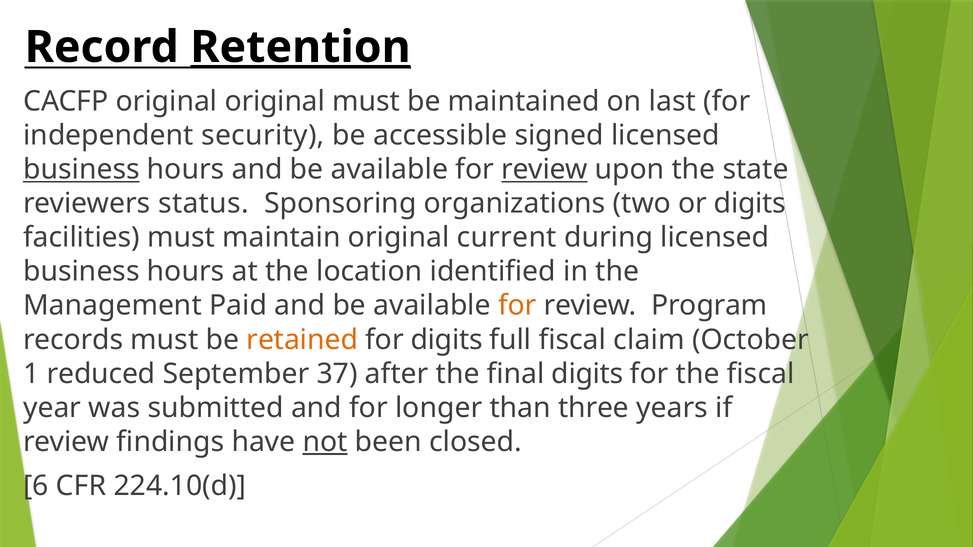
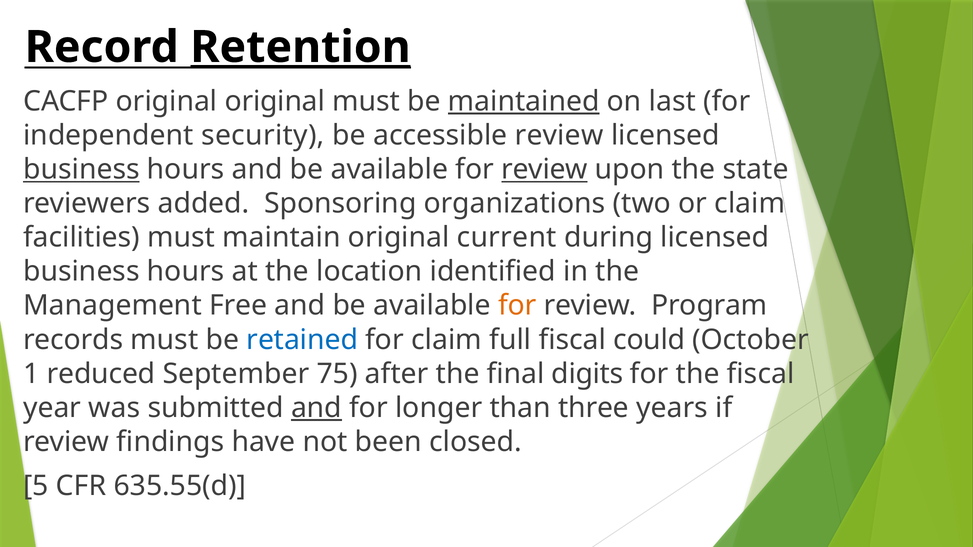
maintained underline: none -> present (524, 101)
accessible signed: signed -> review (559, 135)
status: status -> added (204, 204)
or digits: digits -> claim (750, 204)
Paid: Paid -> Free (238, 306)
retained colour: orange -> blue (302, 340)
for digits: digits -> claim (447, 340)
claim: claim -> could (649, 340)
37: 37 -> 75 (337, 374)
and underline: none -> present (316, 408)
not underline: present -> none (325, 442)
6: 6 -> 5 (36, 486)
224.10(d: 224.10(d -> 635.55(d (180, 486)
